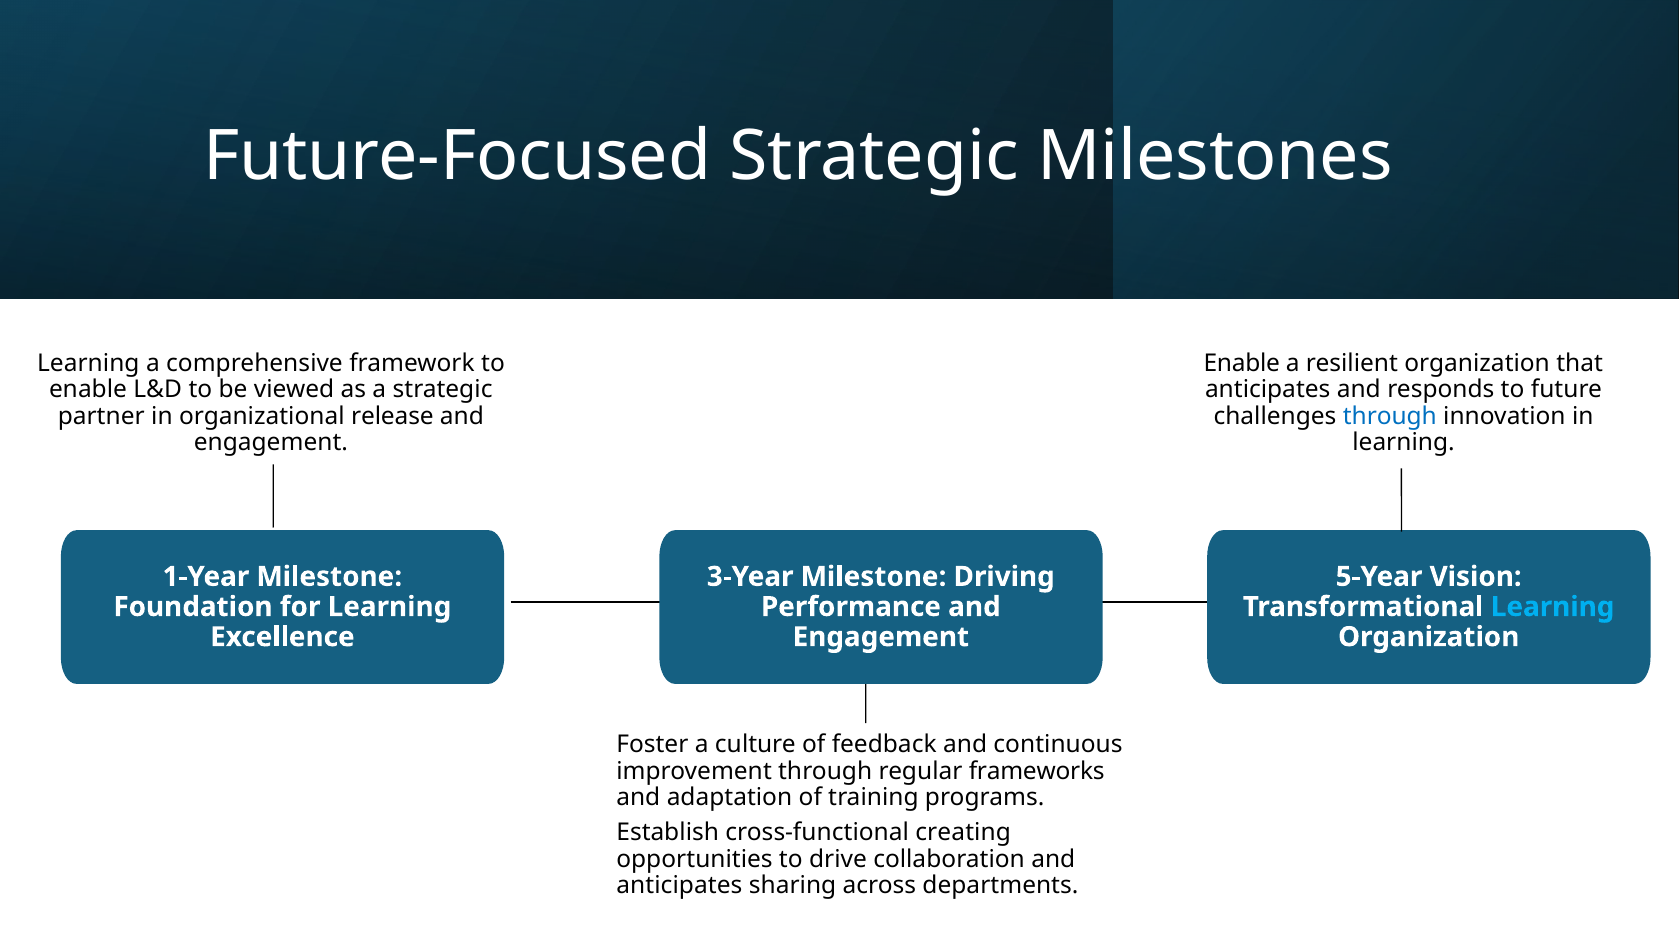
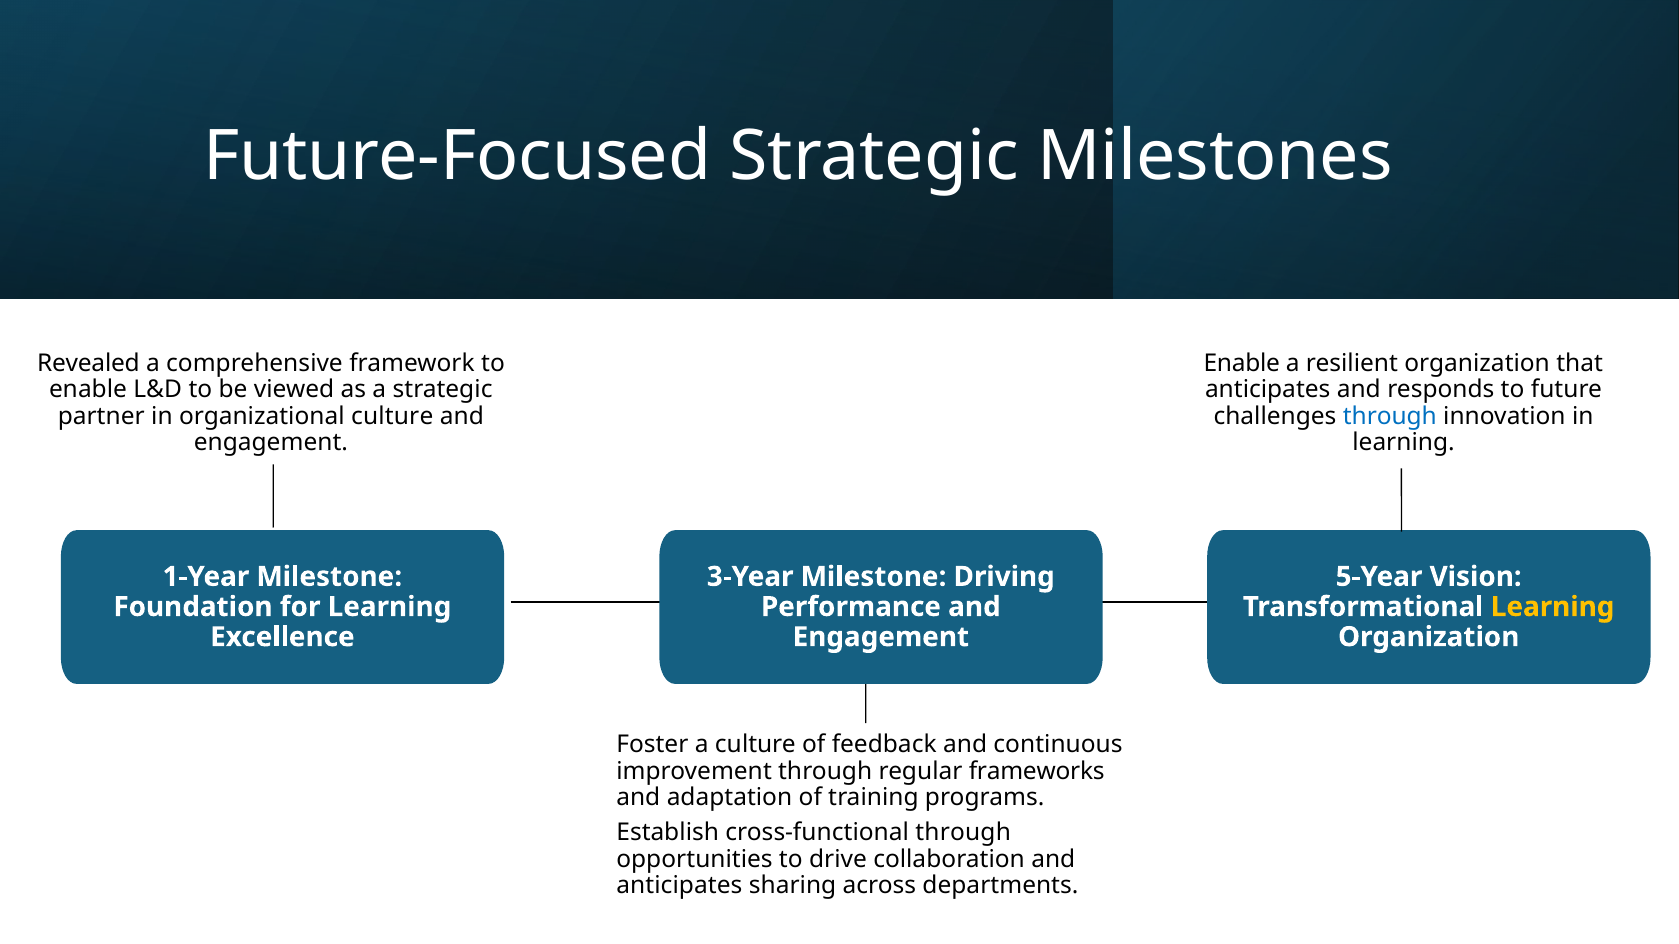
Learning: Learning -> Revealed (88, 363)
organizational release: release -> culture (392, 416)
Learning colour: light blue -> yellow (1553, 607)
cross-functional creating: creating -> through (963, 833)
